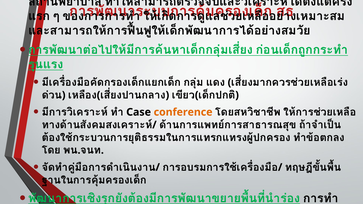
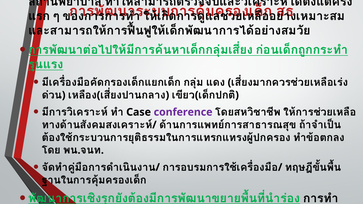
conference colour: orange -> purple (183, 112)
